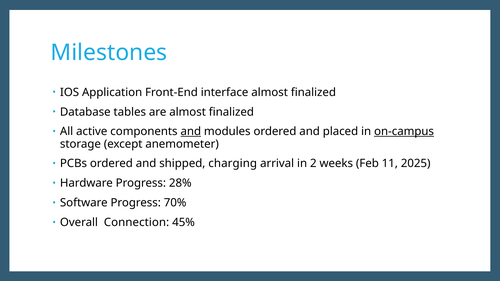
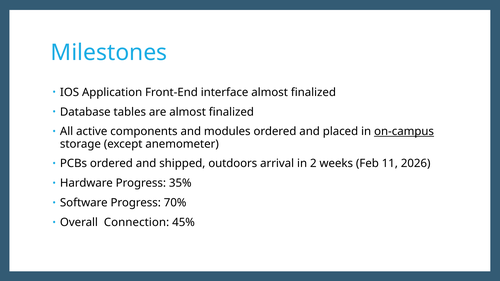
and underline: present -> none (191, 132)
charging: charging -> outdoors (233, 164)
2025: 2025 -> 2026 (416, 164)
28%: 28% -> 35% (180, 183)
